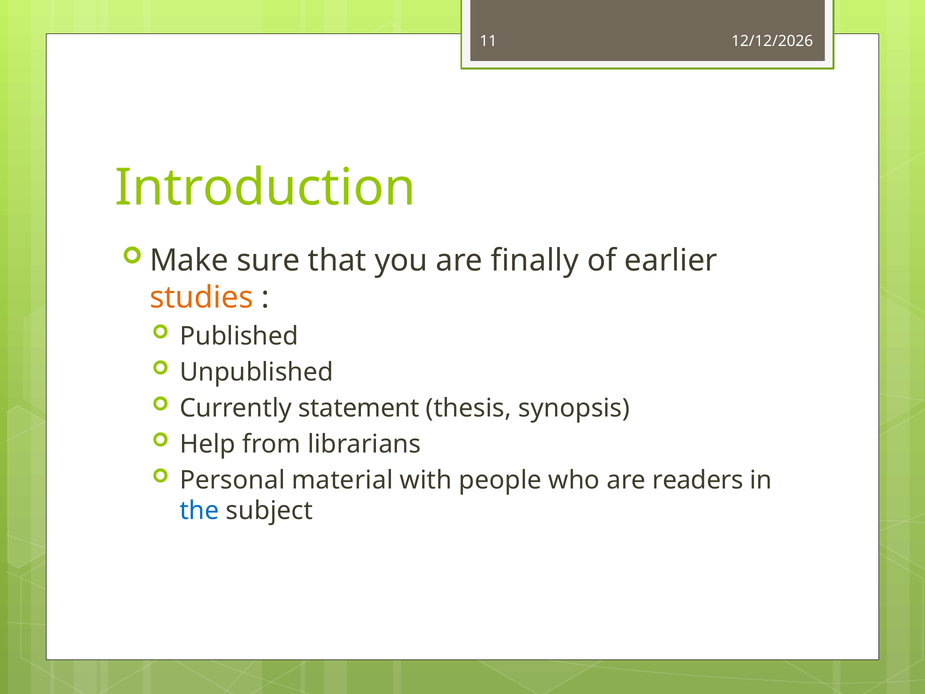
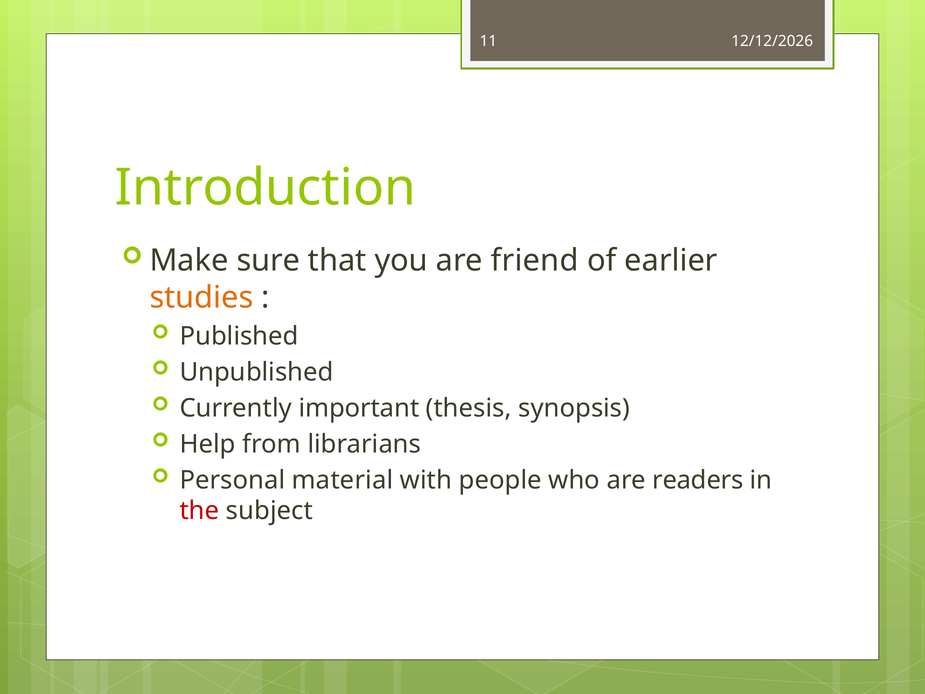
finally: finally -> friend (535, 260)
statement: statement -> important (359, 408)
the colour: blue -> red (199, 511)
